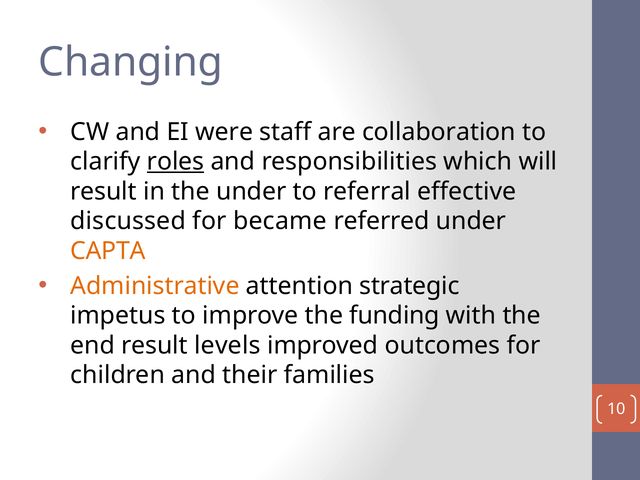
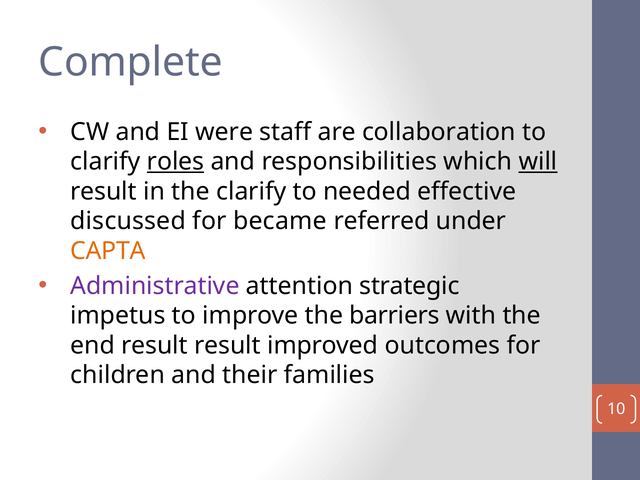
Changing: Changing -> Complete (131, 62)
will underline: none -> present (538, 162)
the under: under -> clarify (251, 191)
referral: referral -> needed (367, 191)
Administrative colour: orange -> purple (155, 286)
funding: funding -> barriers (395, 316)
result levels: levels -> result (228, 345)
